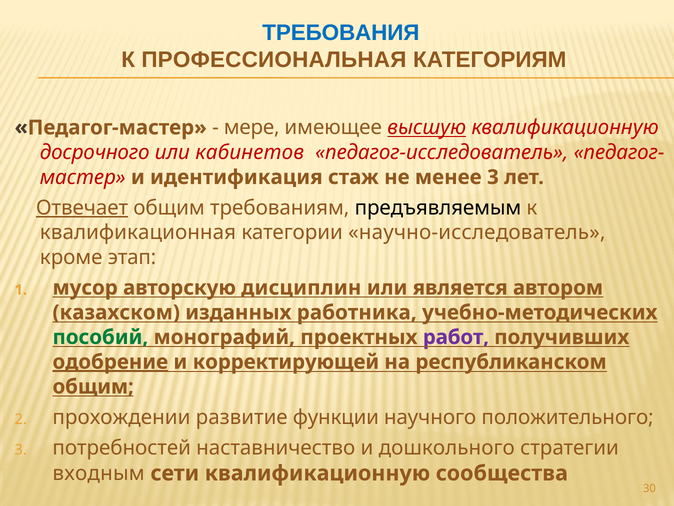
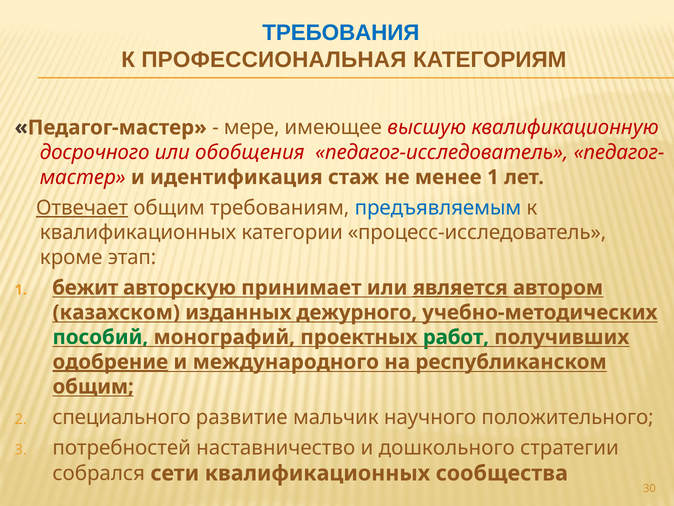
высшую underline: present -> none (427, 127)
кабинетов: кабинетов -> обобщения (250, 152)
менее 3: 3 -> 1 (493, 177)
предъявляемым colour: black -> blue (438, 208)
квалификационная: квалификационная -> квалификационных (138, 232)
научно-исследователь: научно-исследователь -> процесс-исследователь (477, 232)
мусор: мусор -> бежит (85, 288)
дисциплин: дисциплин -> принимает (301, 288)
является underline: none -> present (460, 288)
работника: работника -> дежурного (357, 312)
работ colour: purple -> green (456, 337)
корректирующей: корректирующей -> международного (286, 362)
прохождении: прохождении -> специального (122, 417)
функции: функции -> мальчик (336, 417)
входным: входным -> собрался (99, 473)
сети квалификационную: квалификационную -> квалификационных (317, 473)
